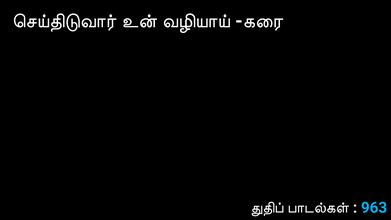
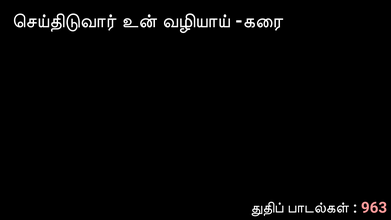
963 colour: light blue -> pink (374, 208)
